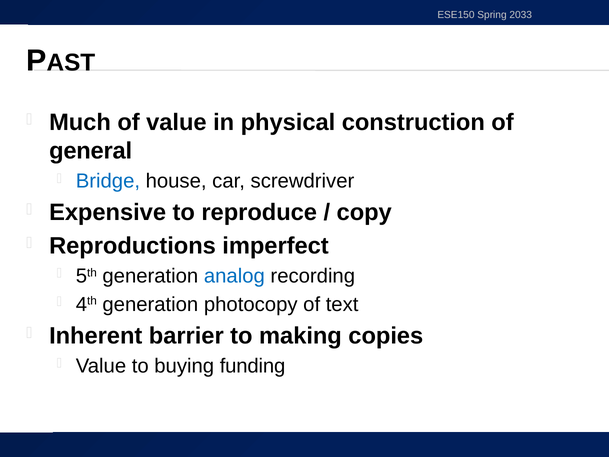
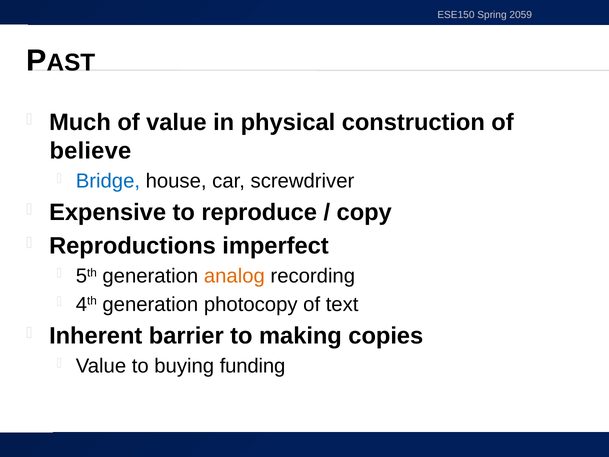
2033: 2033 -> 2059 (521, 15)
general: general -> believe (90, 151)
analog colour: blue -> orange (234, 276)
